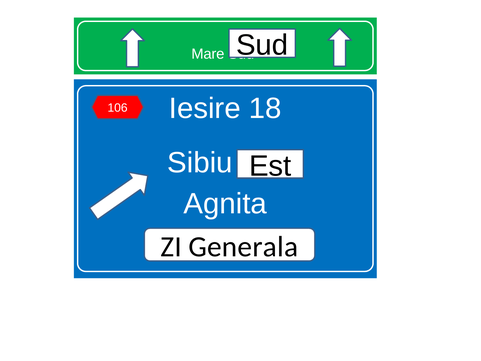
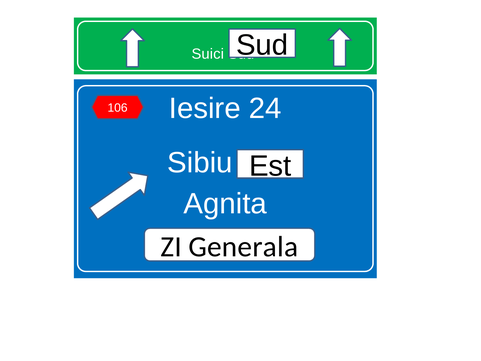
Mare: Mare -> Suici (208, 54)
18: 18 -> 24 (265, 108)
